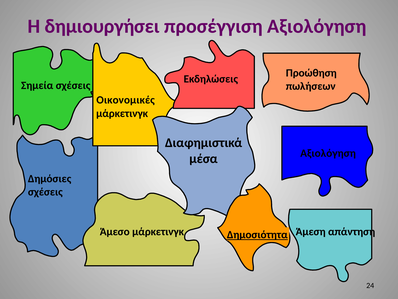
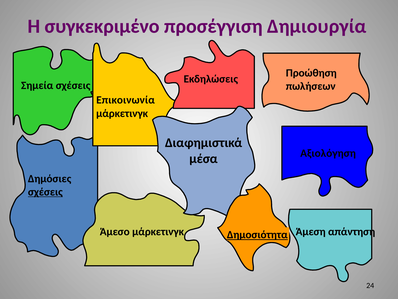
δημιουργήσει: δημιουργήσει -> συγκεκριμένο (102, 26)
προσέγγιση Αξιολόγηση: Αξιολόγηση -> Δημιουργία (317, 26)
Οικονομικές: Οικονομικές -> Επικοινωνία (126, 100)
σχέσεις underline: none -> present (45, 192)
